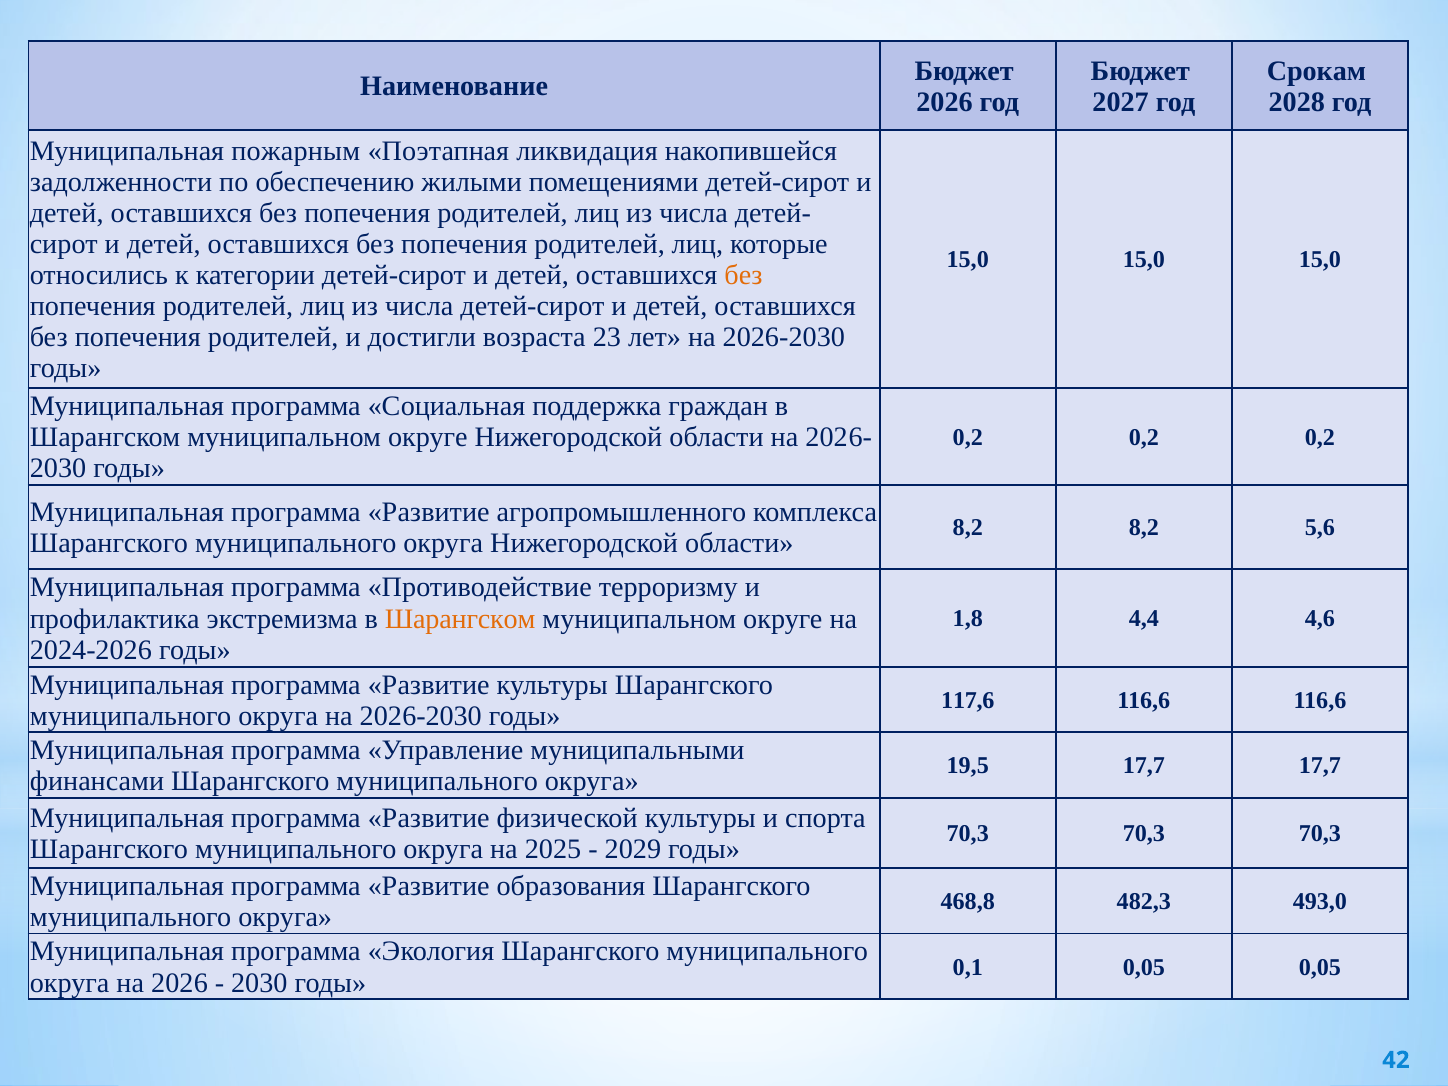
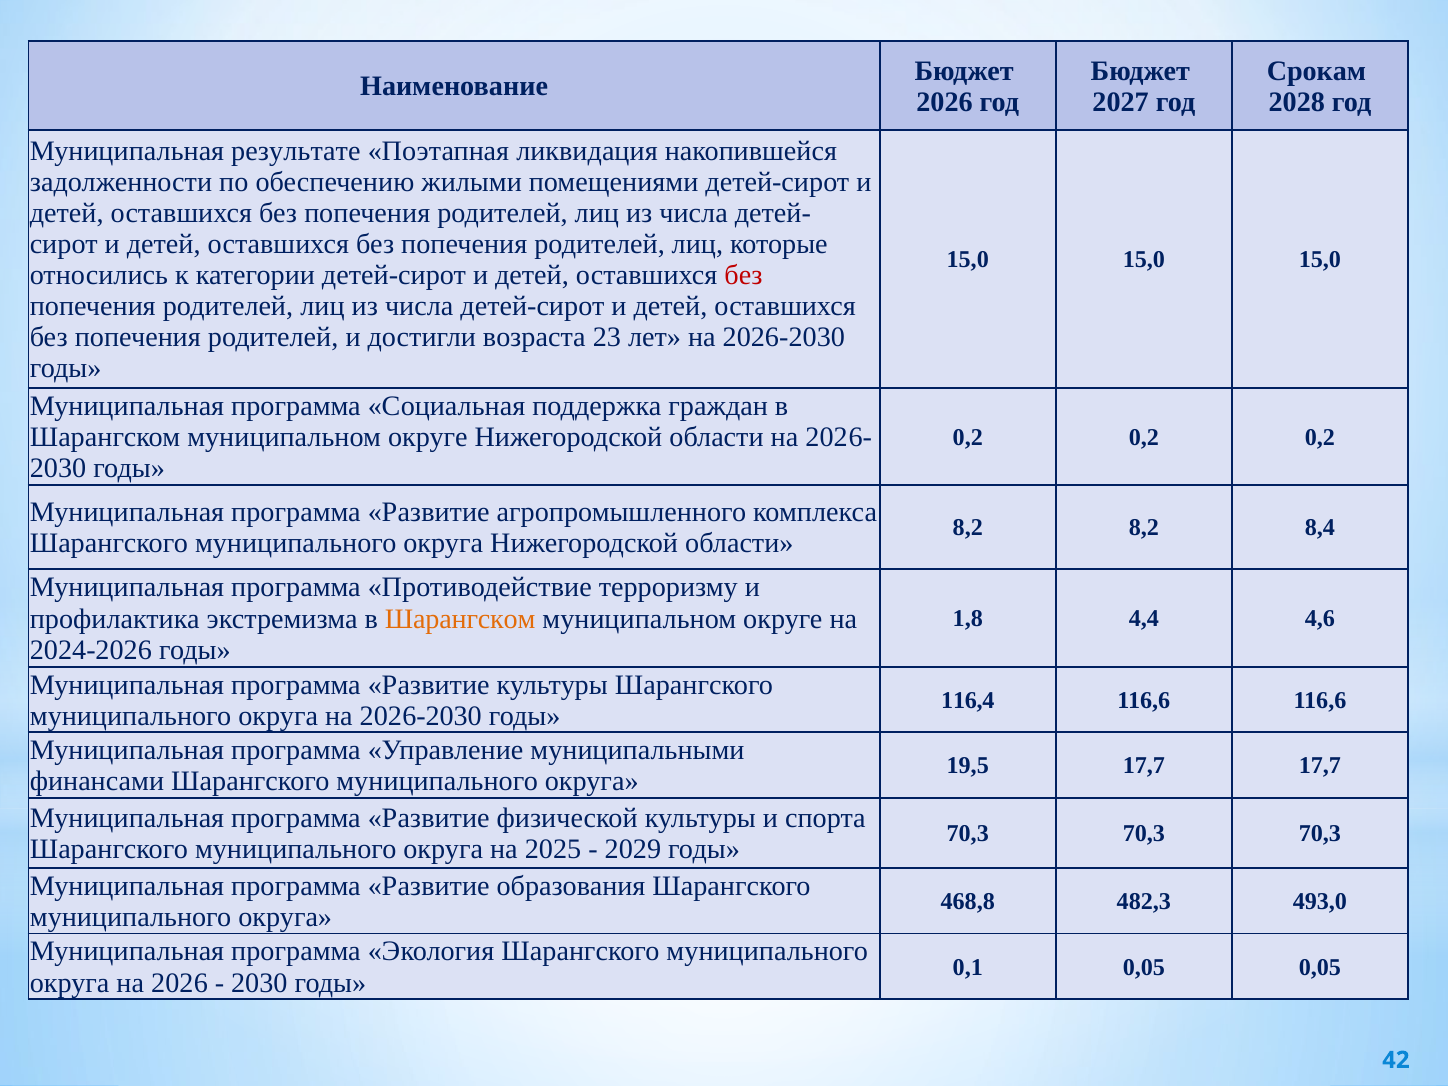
пожарным: пожарным -> результате (296, 151)
без colour: orange -> red (743, 275)
5,6: 5,6 -> 8,4 (1320, 528)
117,6: 117,6 -> 116,4 (968, 700)
